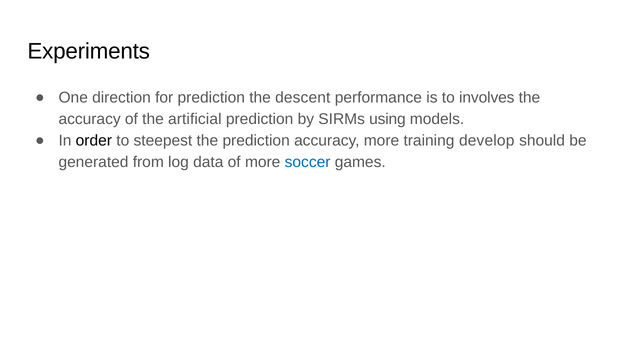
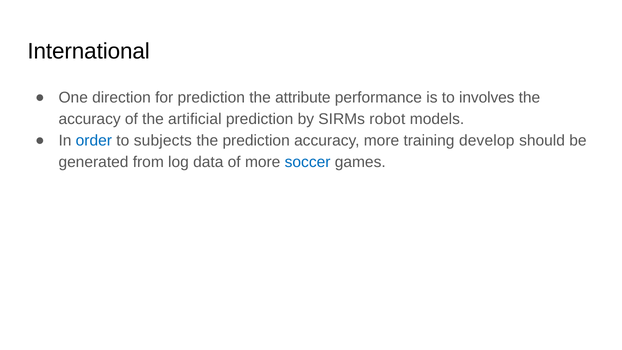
Experiments: Experiments -> International (89, 52)
descent: descent -> attribute (303, 98)
using: using -> robot (387, 119)
order colour: black -> blue (94, 141)
steepest: steepest -> subjects (163, 141)
